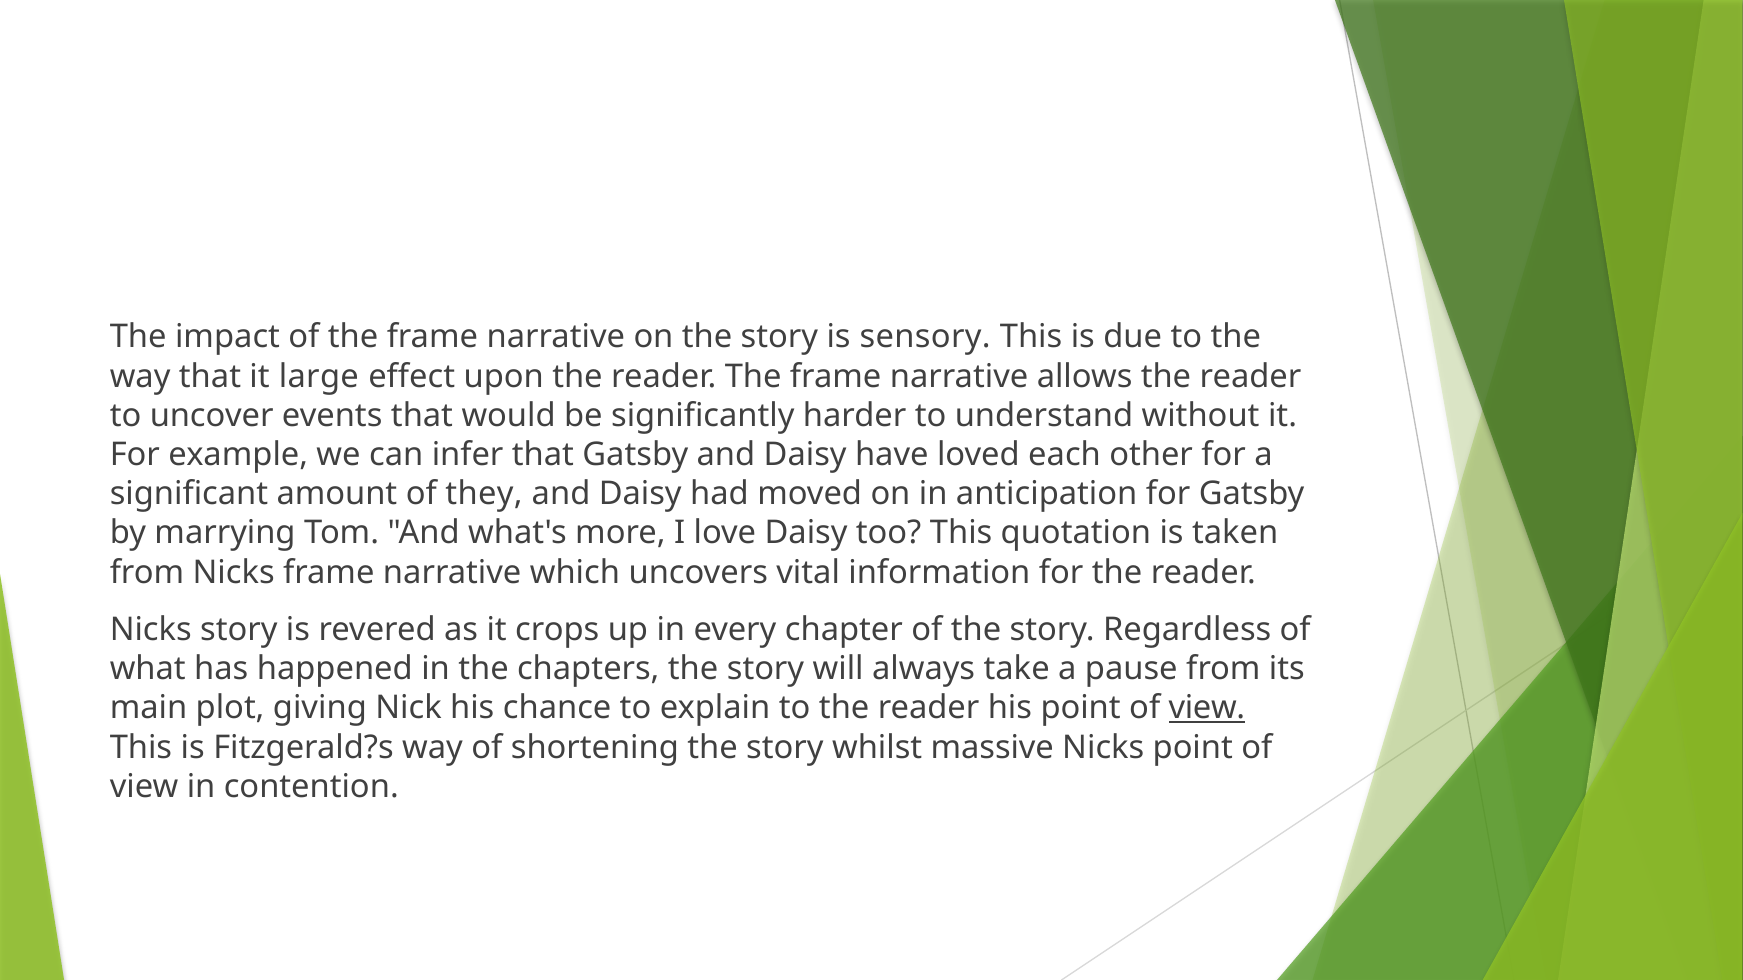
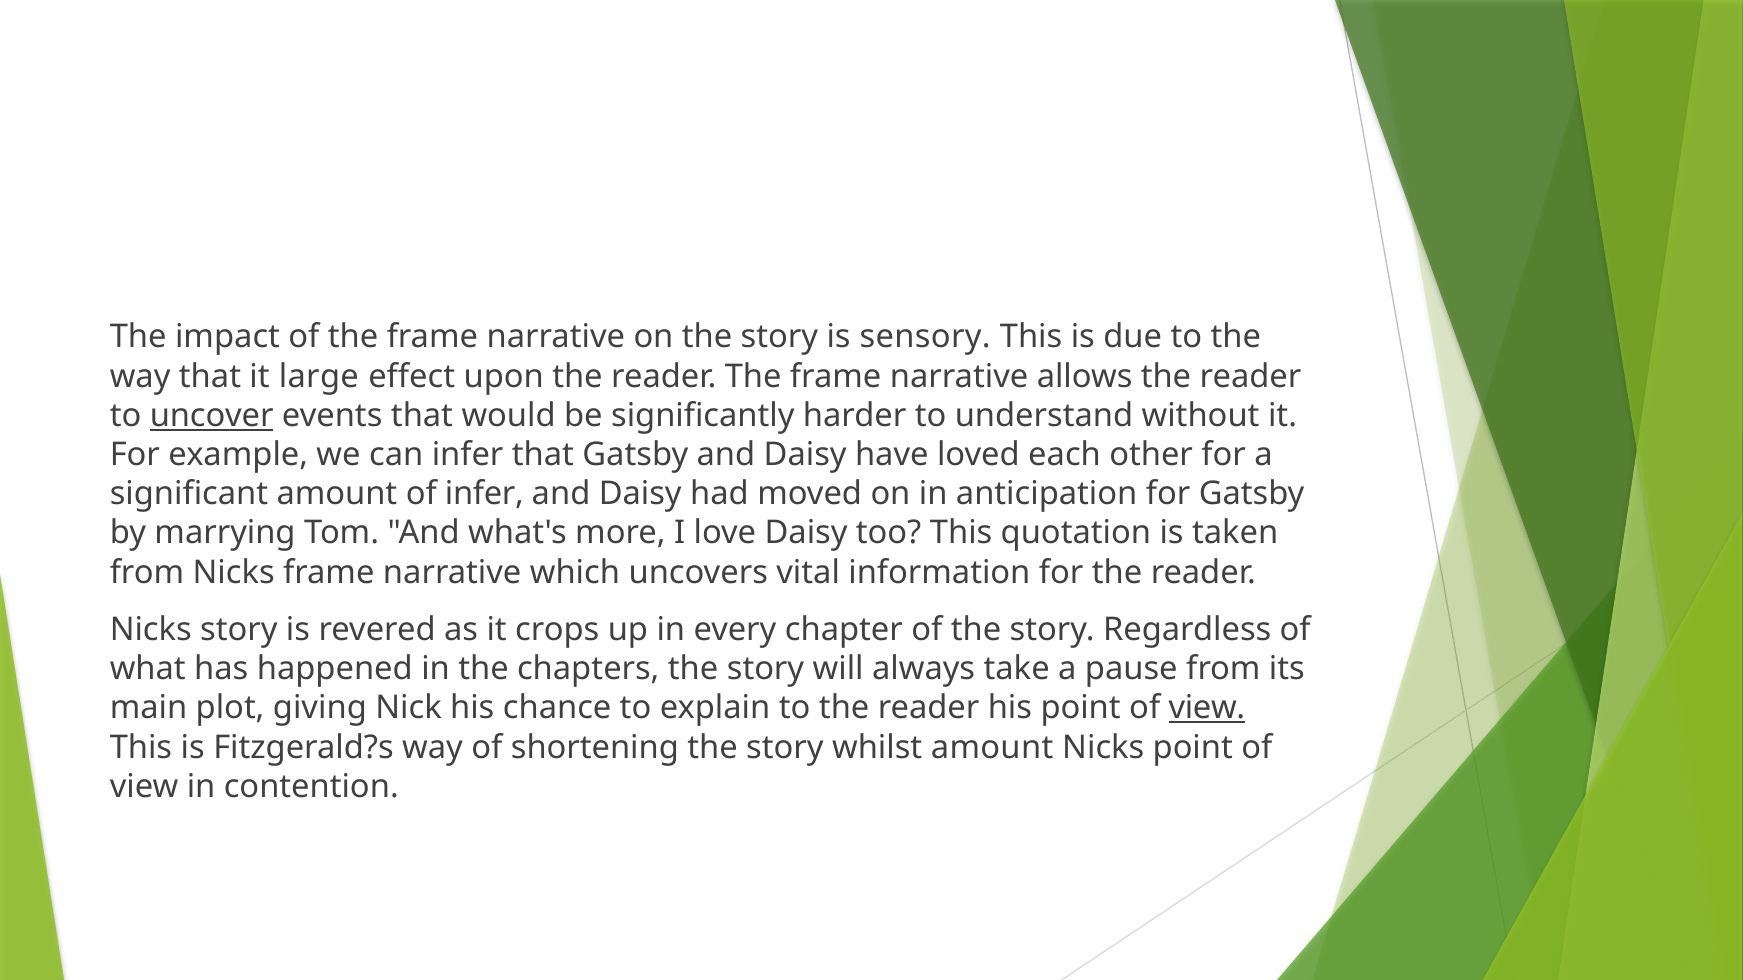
uncover underline: none -> present (212, 416)
of they: they -> infer (484, 494)
whilst massive: massive -> amount (992, 748)
